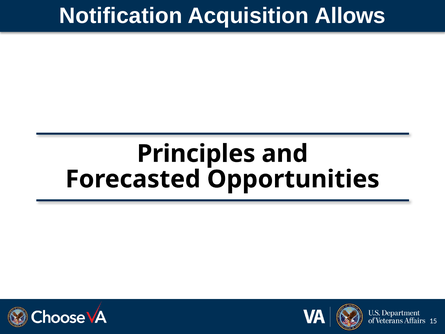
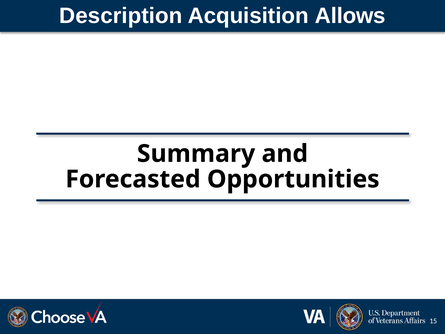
Notification: Notification -> Description (121, 16)
Principles: Principles -> Summary (196, 154)
